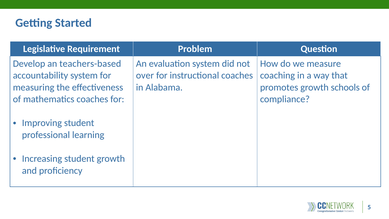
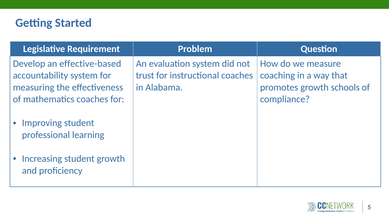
teachers-based: teachers-based -> effective-based (90, 64)
over: over -> trust (145, 75)
